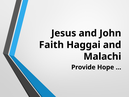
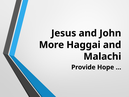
Faith: Faith -> More (52, 45)
